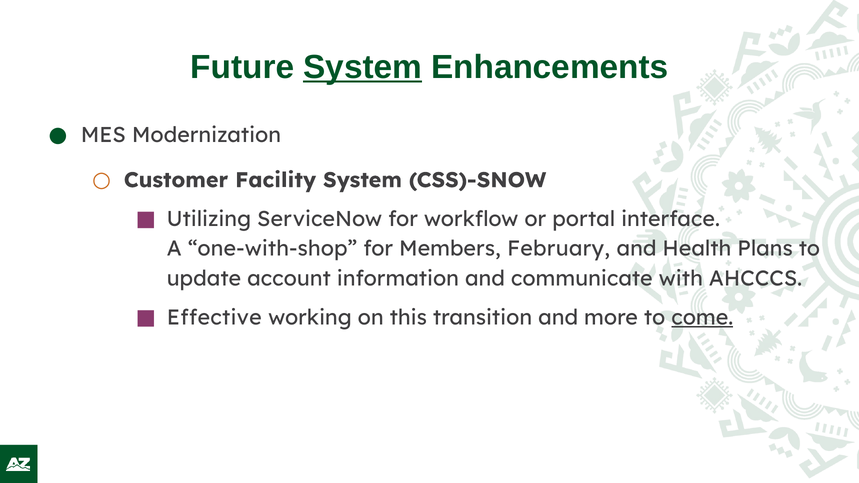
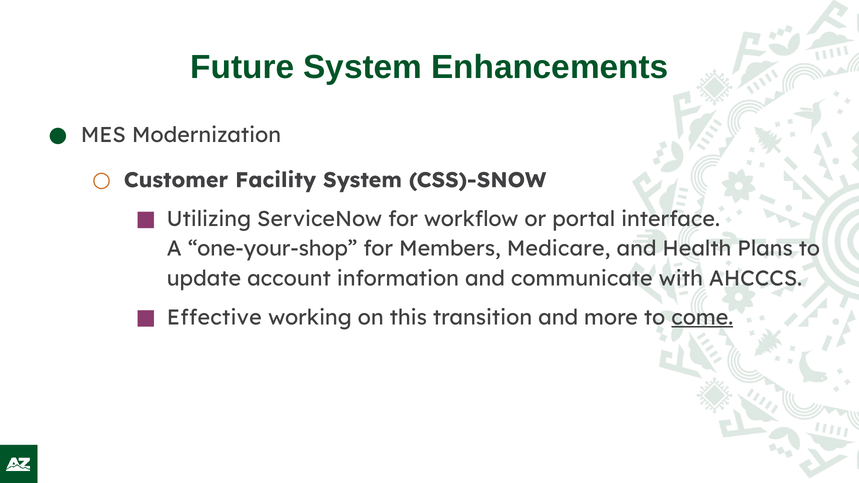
System underline: present -> none (363, 67)
one-with-shop: one-with-shop -> one-your-shop (273, 249)
February: February -> Medicare (559, 249)
